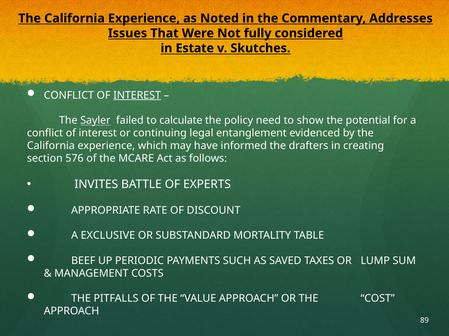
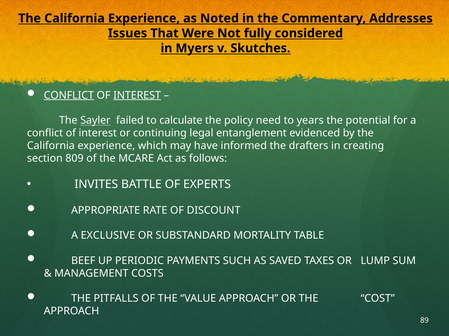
Estate: Estate -> Myers (195, 48)
CONFLICT underline: none -> present (69, 95)
show: show -> years (310, 121)
576: 576 -> 809 (74, 159)
